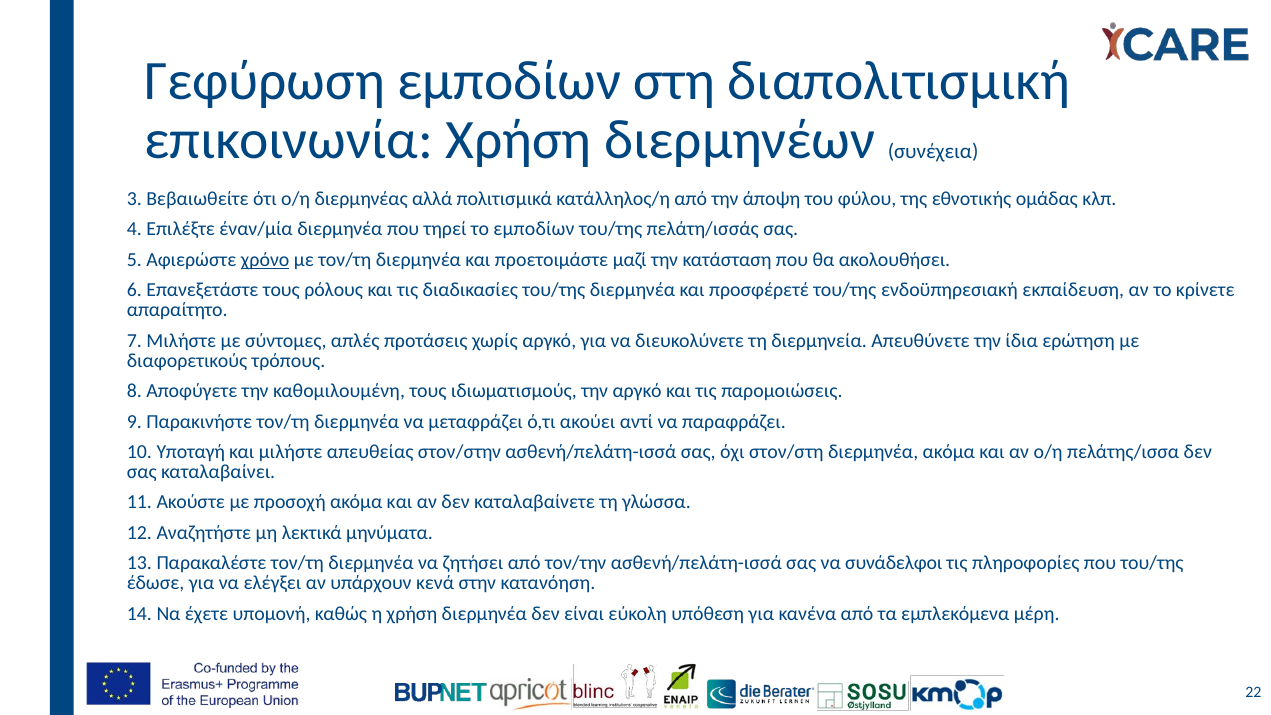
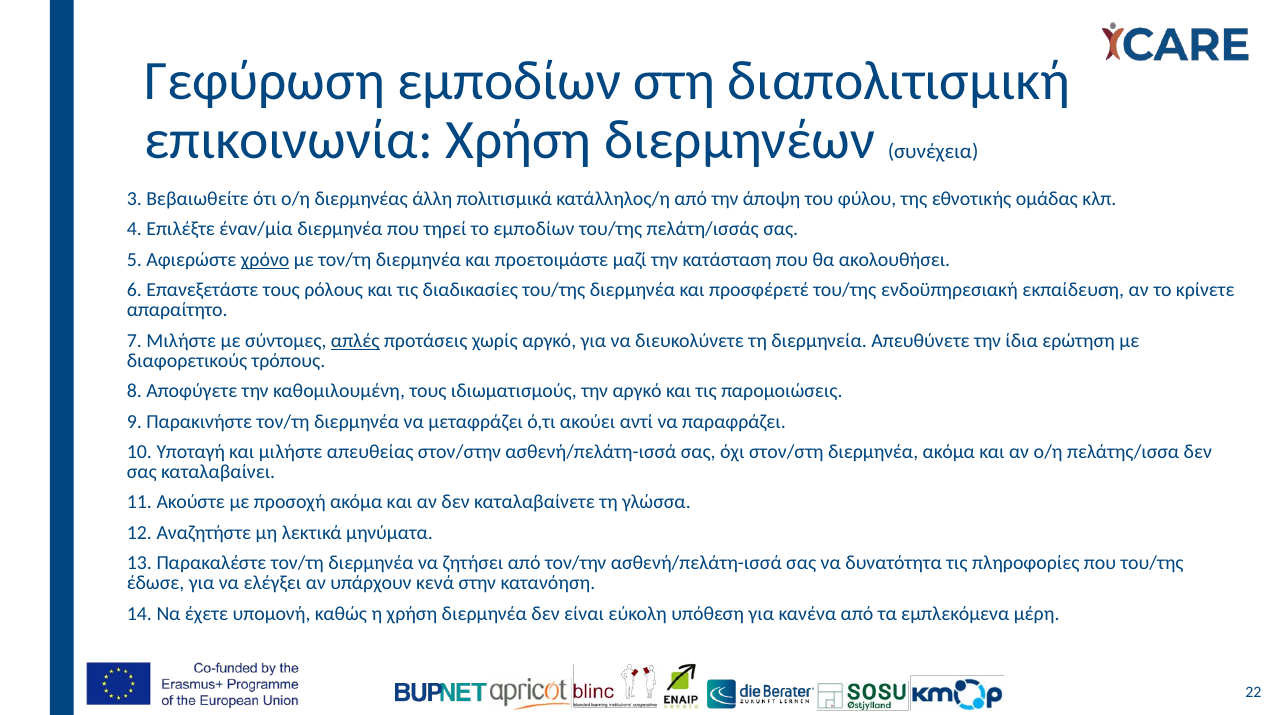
αλλά: αλλά -> άλλη (432, 199)
απλές underline: none -> present (355, 341)
συνάδελφοι: συνάδελφοι -> δυνατότητα (894, 563)
